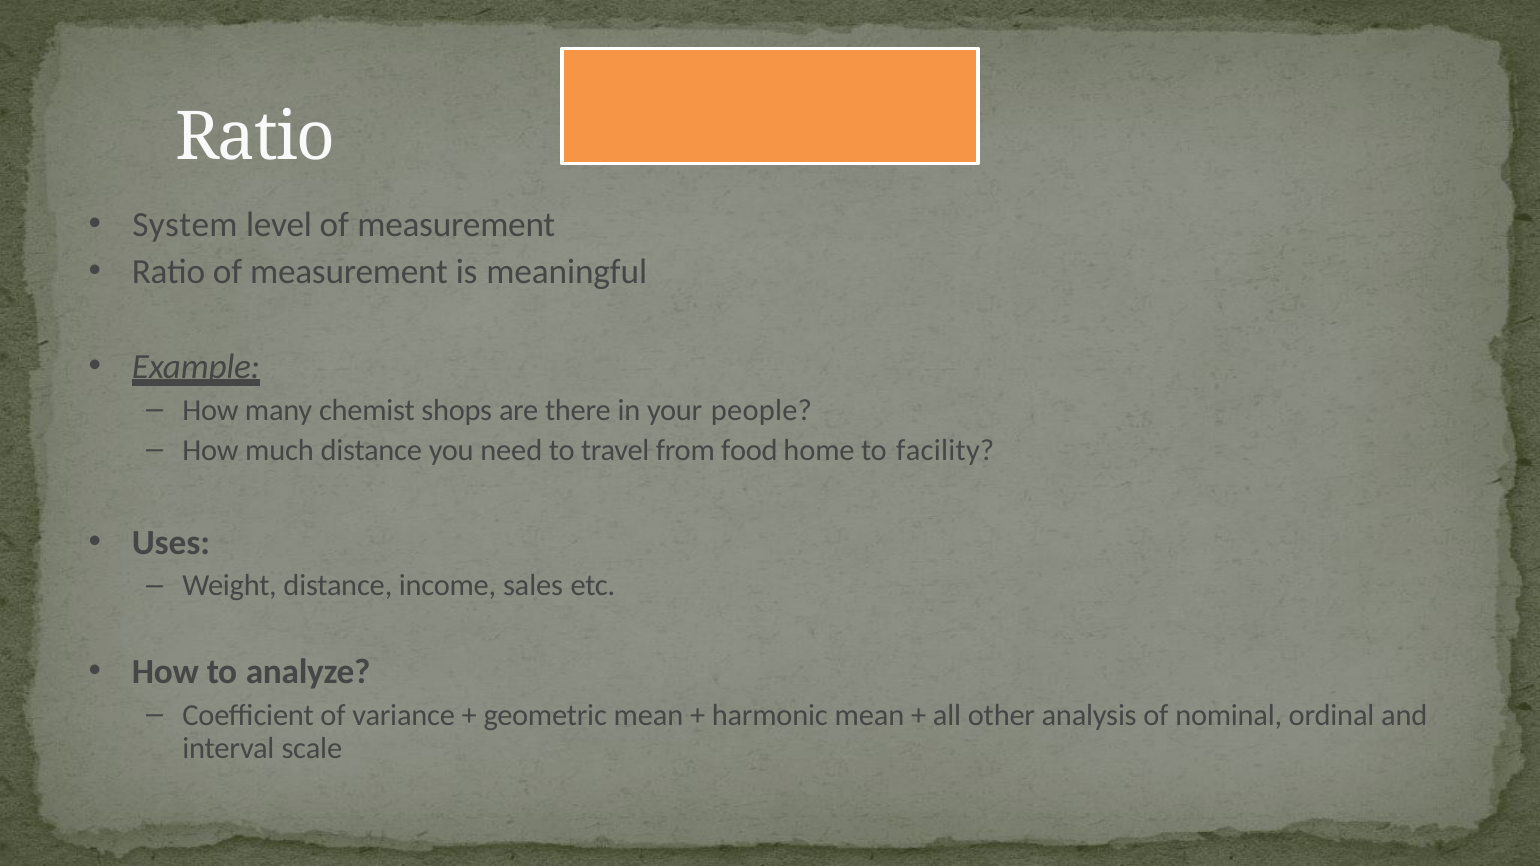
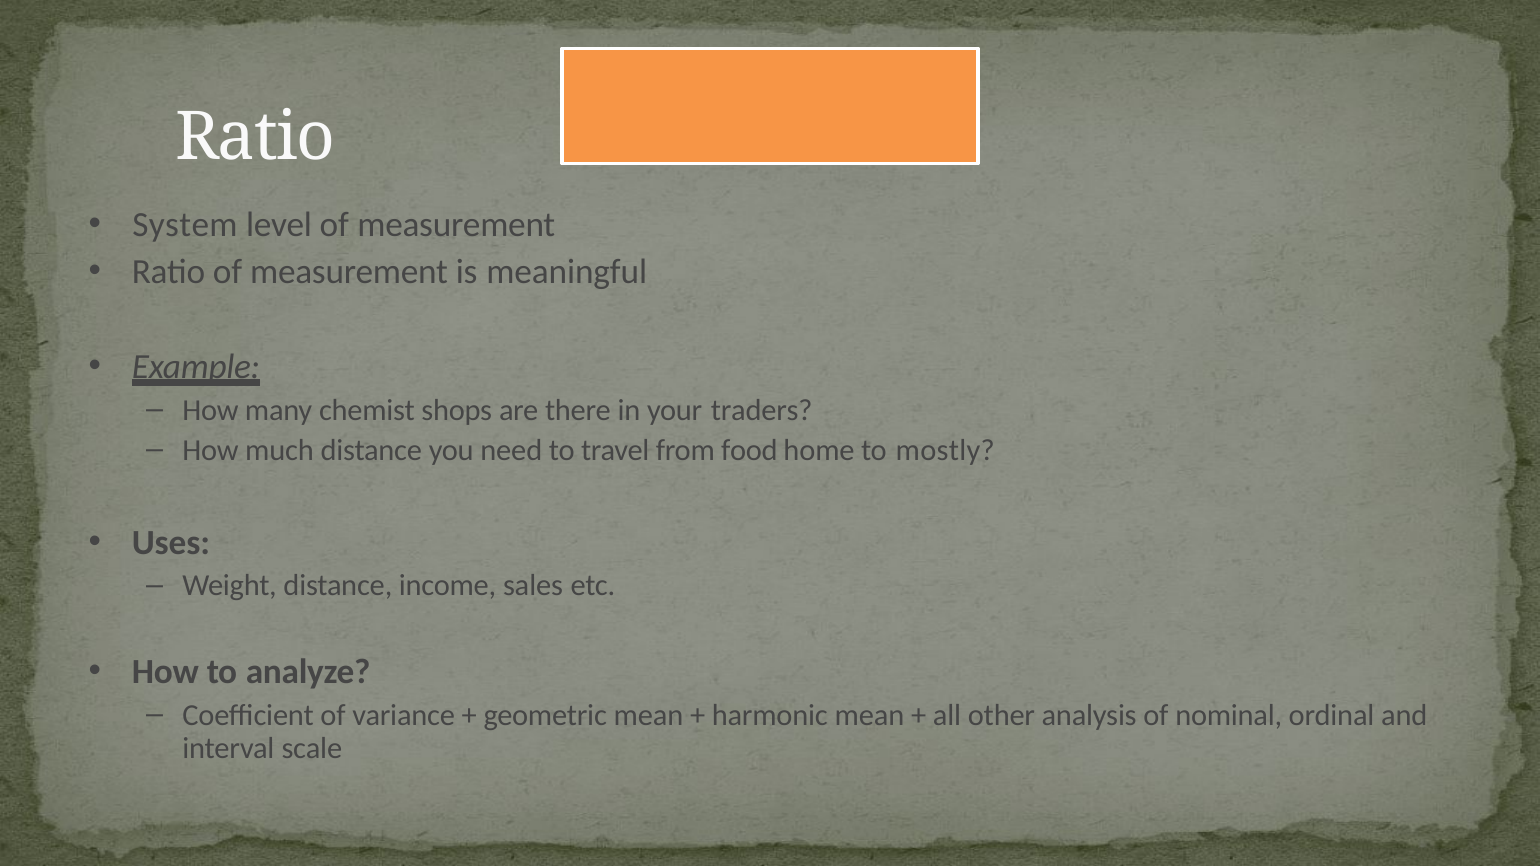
people: people -> traders (762, 410)
facility: facility -> mostly (945, 450)
